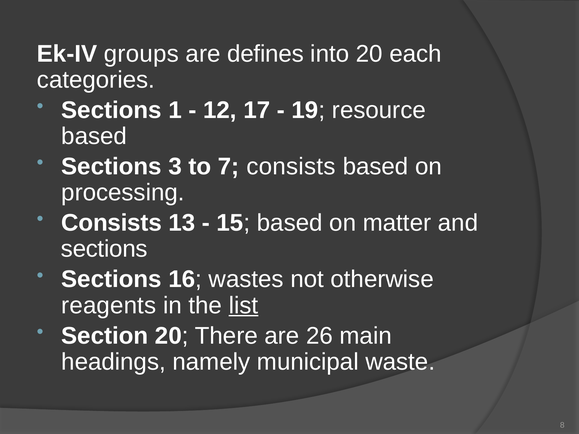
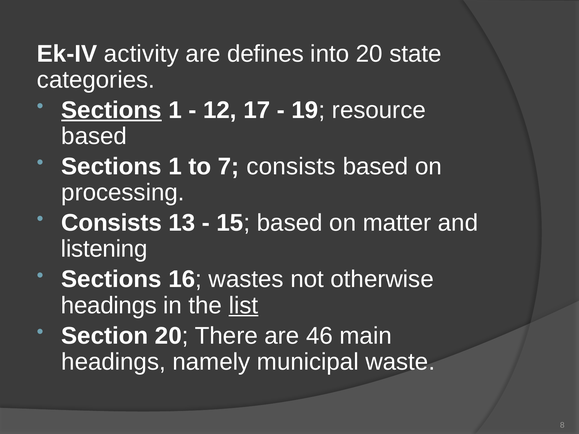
groups: groups -> activity (141, 54)
each: each -> state (416, 54)
Sections underline: none -> present (111, 110)
3: 3 -> 1 (175, 167)
sections: sections -> listening (104, 249)
reagents: reagents -> headings (109, 306)
26: 26 -> 46 (319, 336)
